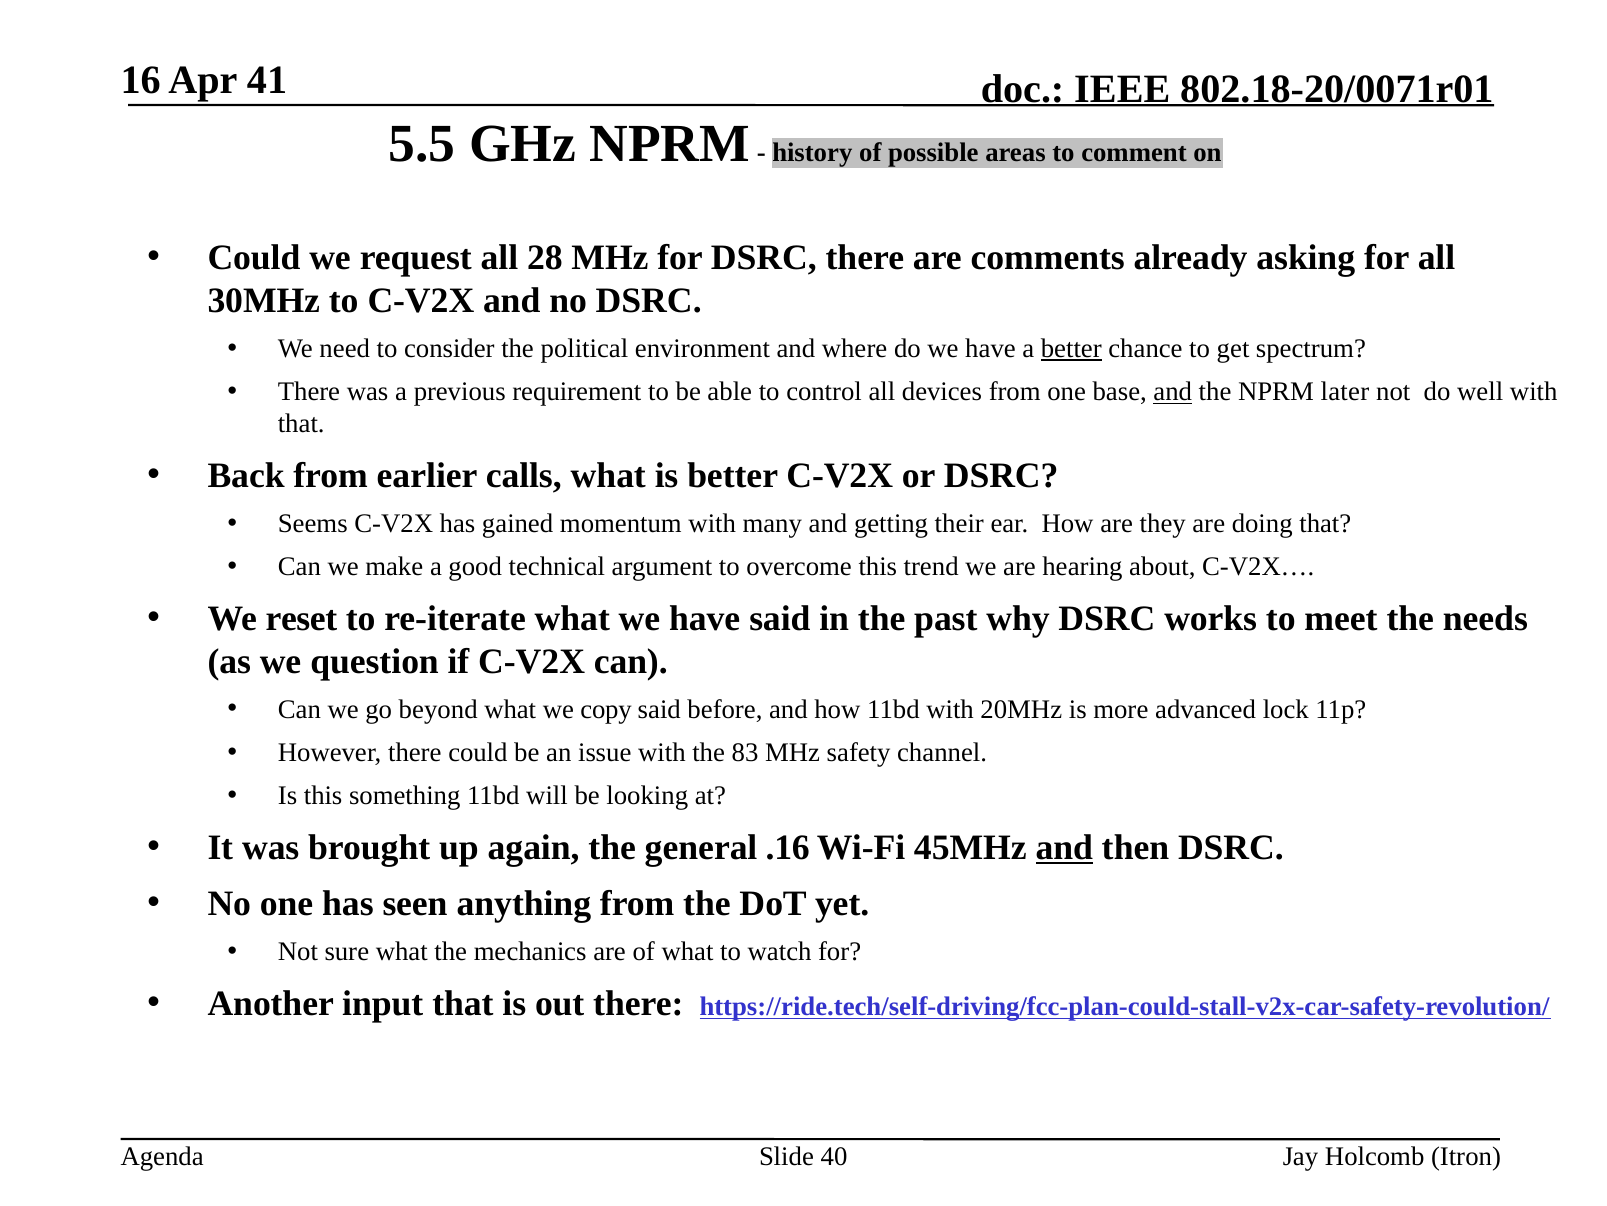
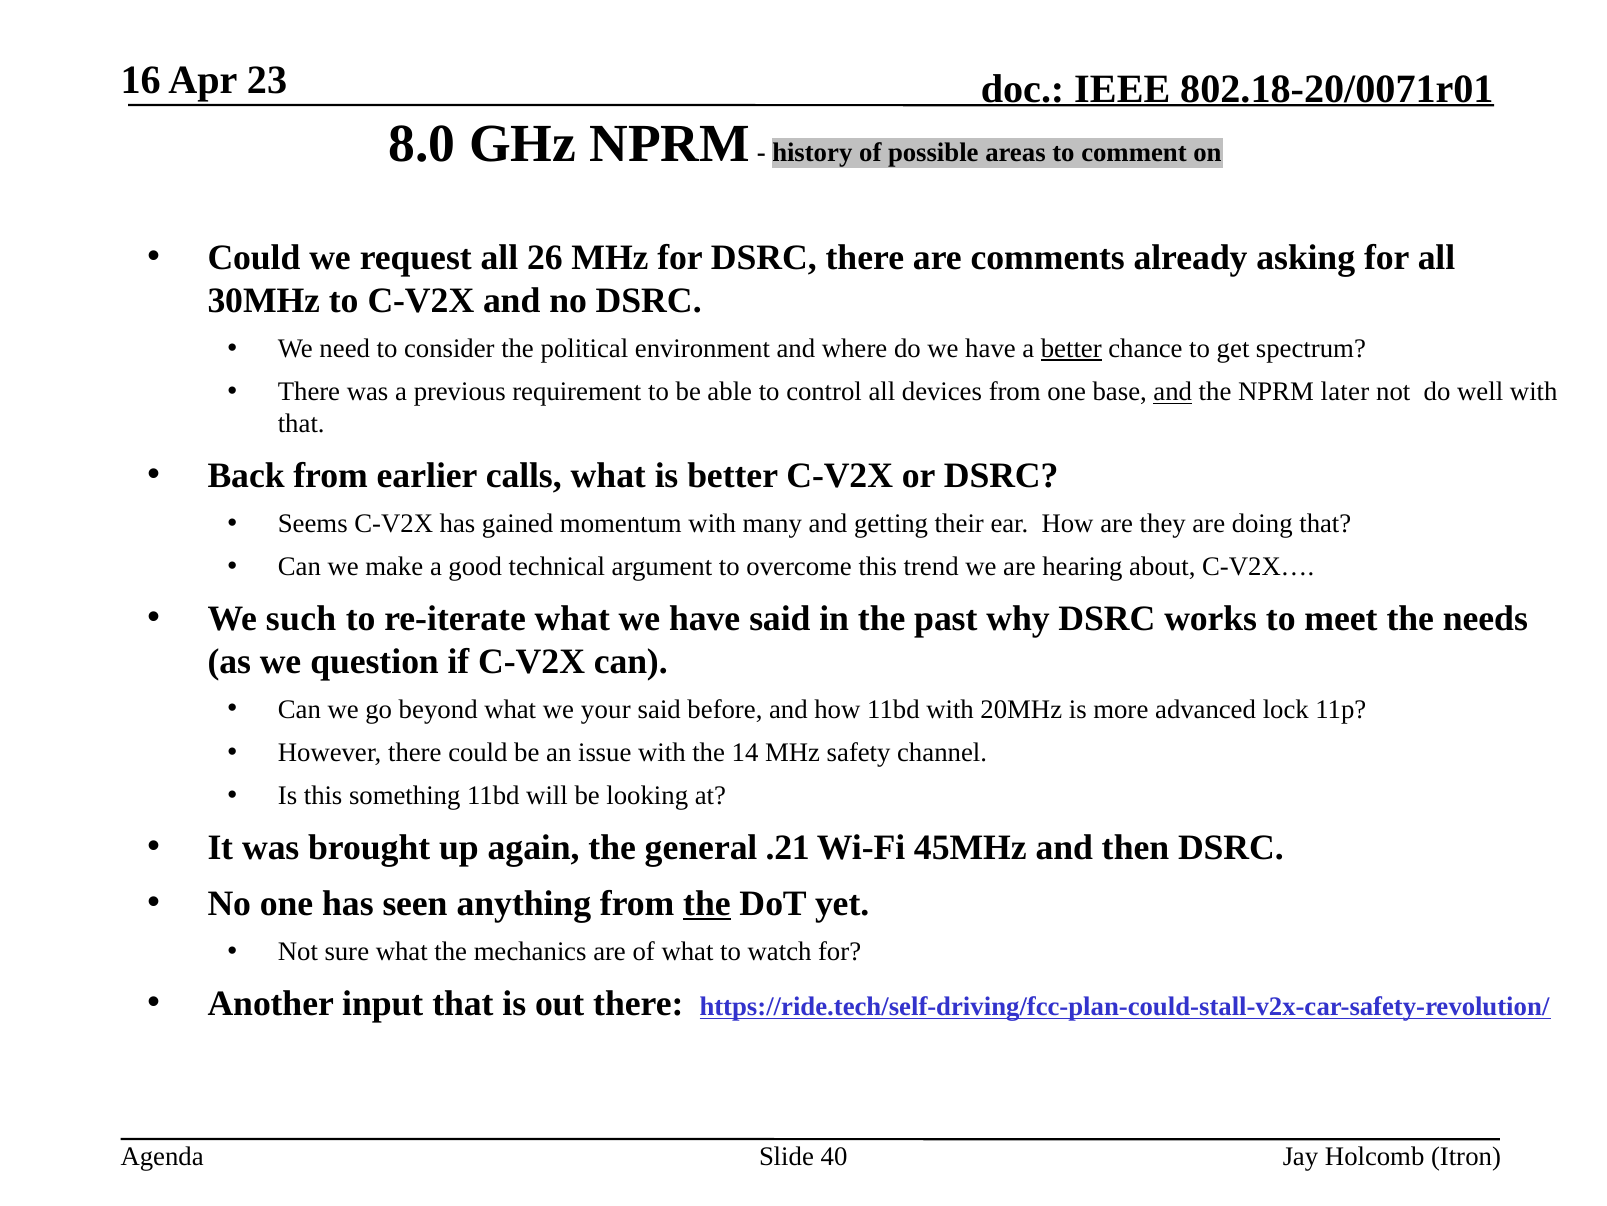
41: 41 -> 23 (267, 80)
5.5: 5.5 -> 8.0 (422, 144)
28: 28 -> 26 (545, 258)
reset: reset -> such (301, 618)
copy: copy -> your (606, 709)
83: 83 -> 14 (745, 752)
.16: .16 -> .21 (788, 847)
and underline: present -> none (1064, 847)
the underline: none -> present (707, 903)
